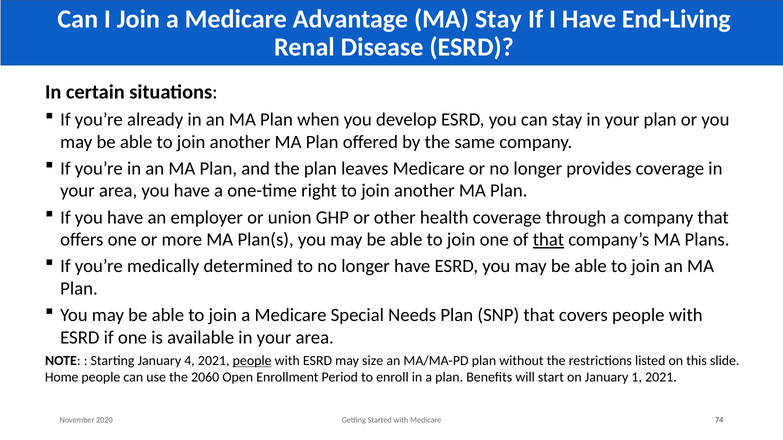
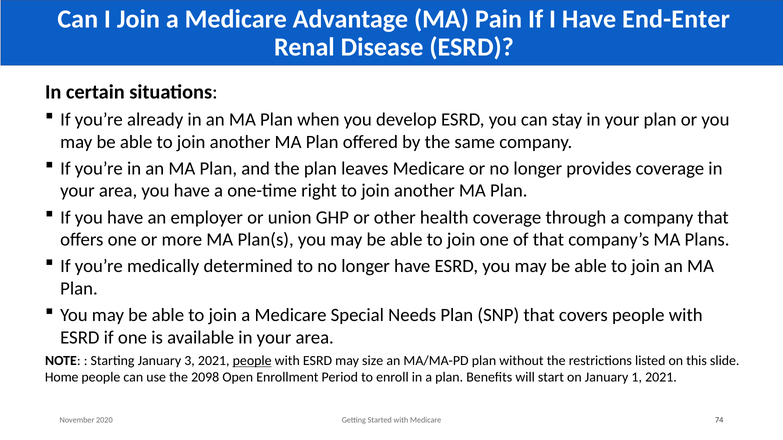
MA Stay: Stay -> Pain (498, 19)
End-Living: End-Living -> End-Enter (676, 19)
that underline: present -> none (548, 240)
4: 4 -> 3 (190, 361)
2060: 2060 -> 2098 (205, 378)
